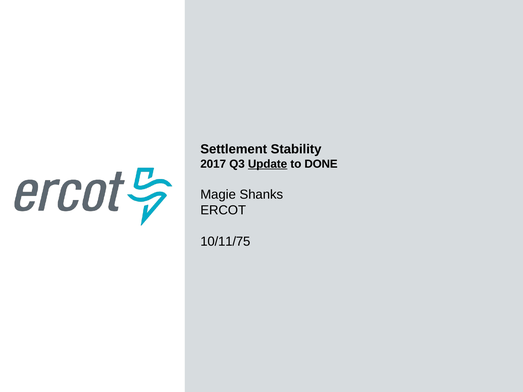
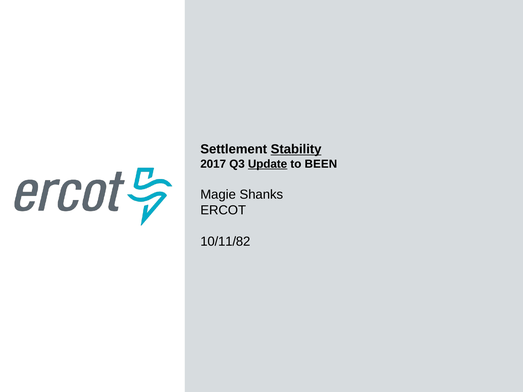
Stability underline: none -> present (296, 149)
DONE: DONE -> BEEN (321, 164)
10/11/75: 10/11/75 -> 10/11/82 (225, 242)
